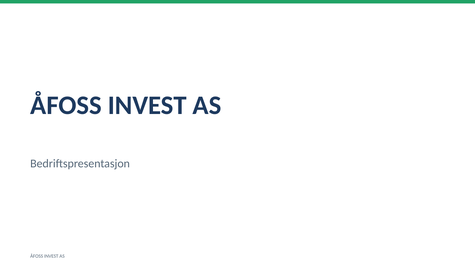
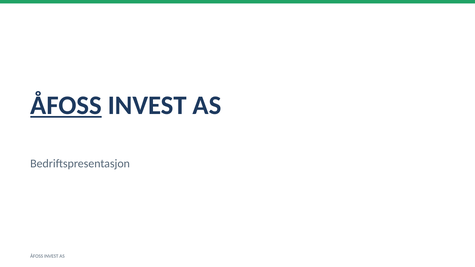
ÅFOSS underline: none -> present (66, 105)
